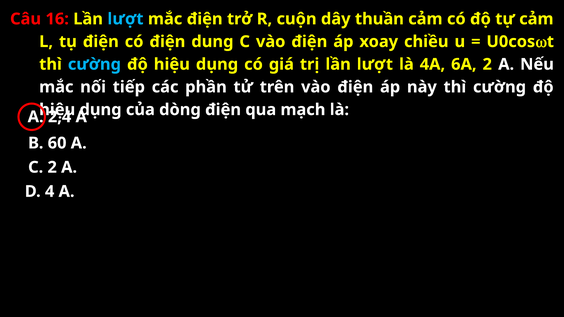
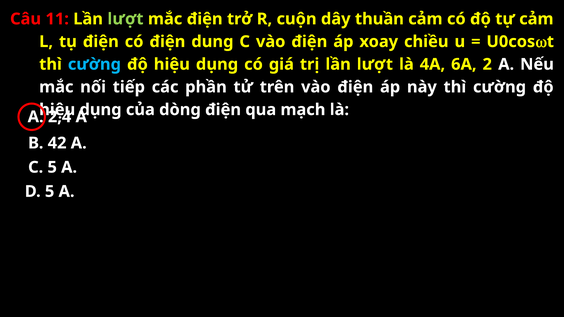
16: 16 -> 11 (57, 19)
lượt colour: light blue -> light green (125, 19)
60: 60 -> 42 (57, 143)
C 2: 2 -> 5 (52, 167)
D 4: 4 -> 5 (50, 192)
